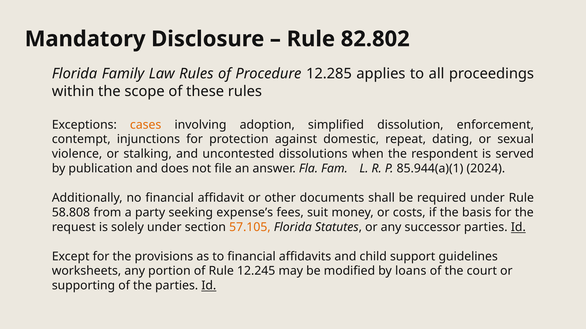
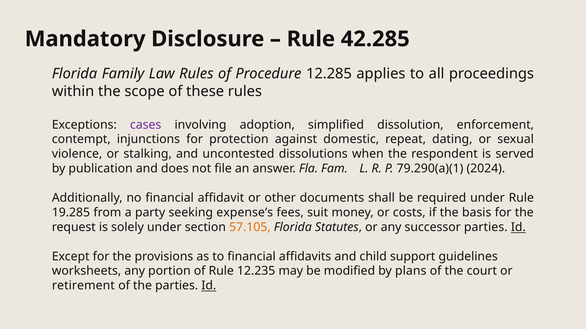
82.802: 82.802 -> 42.285 (375, 39)
cases colour: orange -> purple (146, 125)
85.944(a)(1: 85.944(a)(1 -> 79.290(a)(1 (430, 169)
58.808: 58.808 -> 19.285 (71, 213)
12.245: 12.245 -> 12.235 (256, 271)
loans: loans -> plans (411, 271)
supporting: supporting -> retirement (83, 286)
